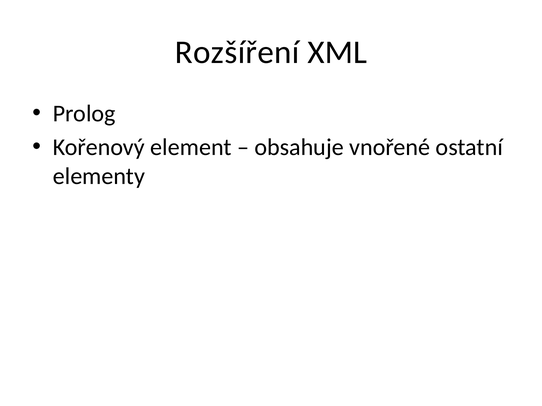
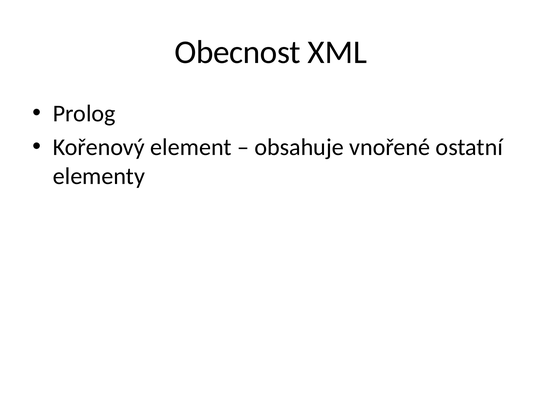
Rozšíření: Rozšíření -> Obecnost (238, 52)
